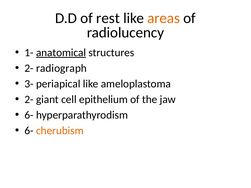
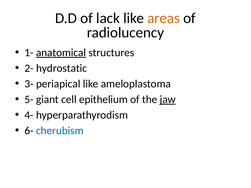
rest: rest -> lack (108, 18)
radiograph: radiograph -> hydrostatic (62, 68)
2-: 2- -> 5- (29, 100)
jaw underline: none -> present (168, 100)
6-: 6- -> 4- (29, 115)
cherubism colour: orange -> blue (60, 131)
